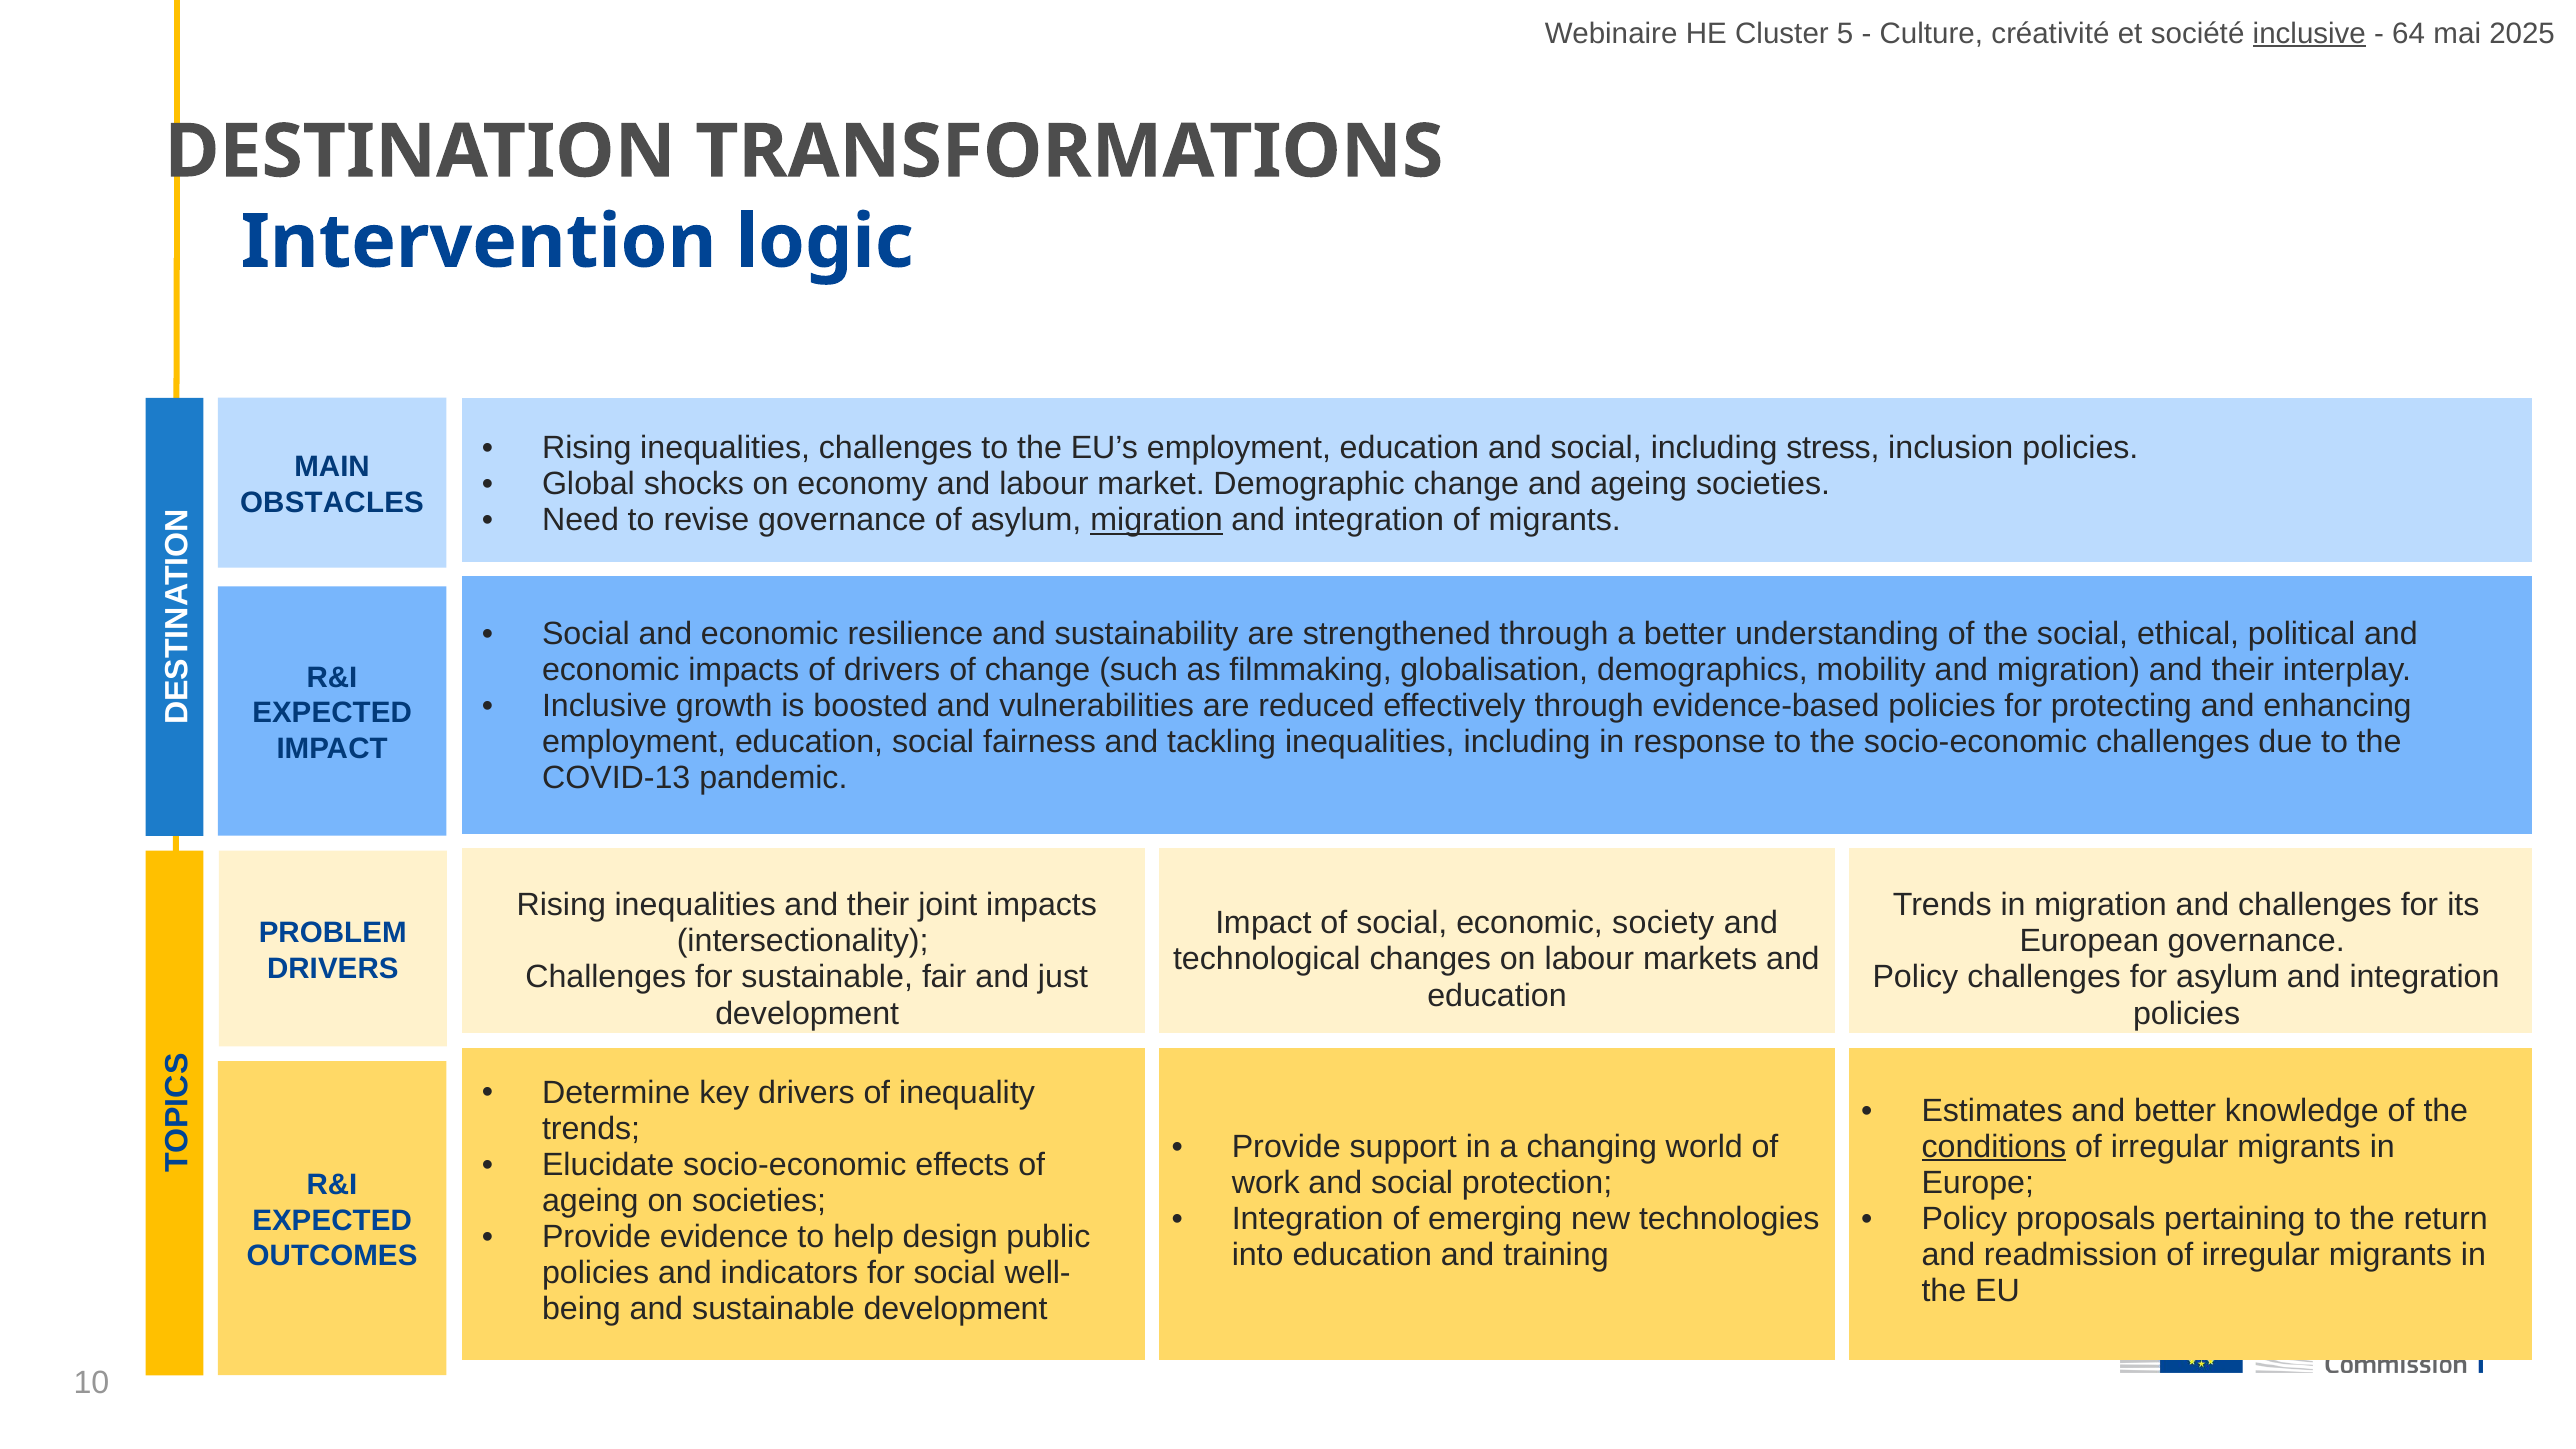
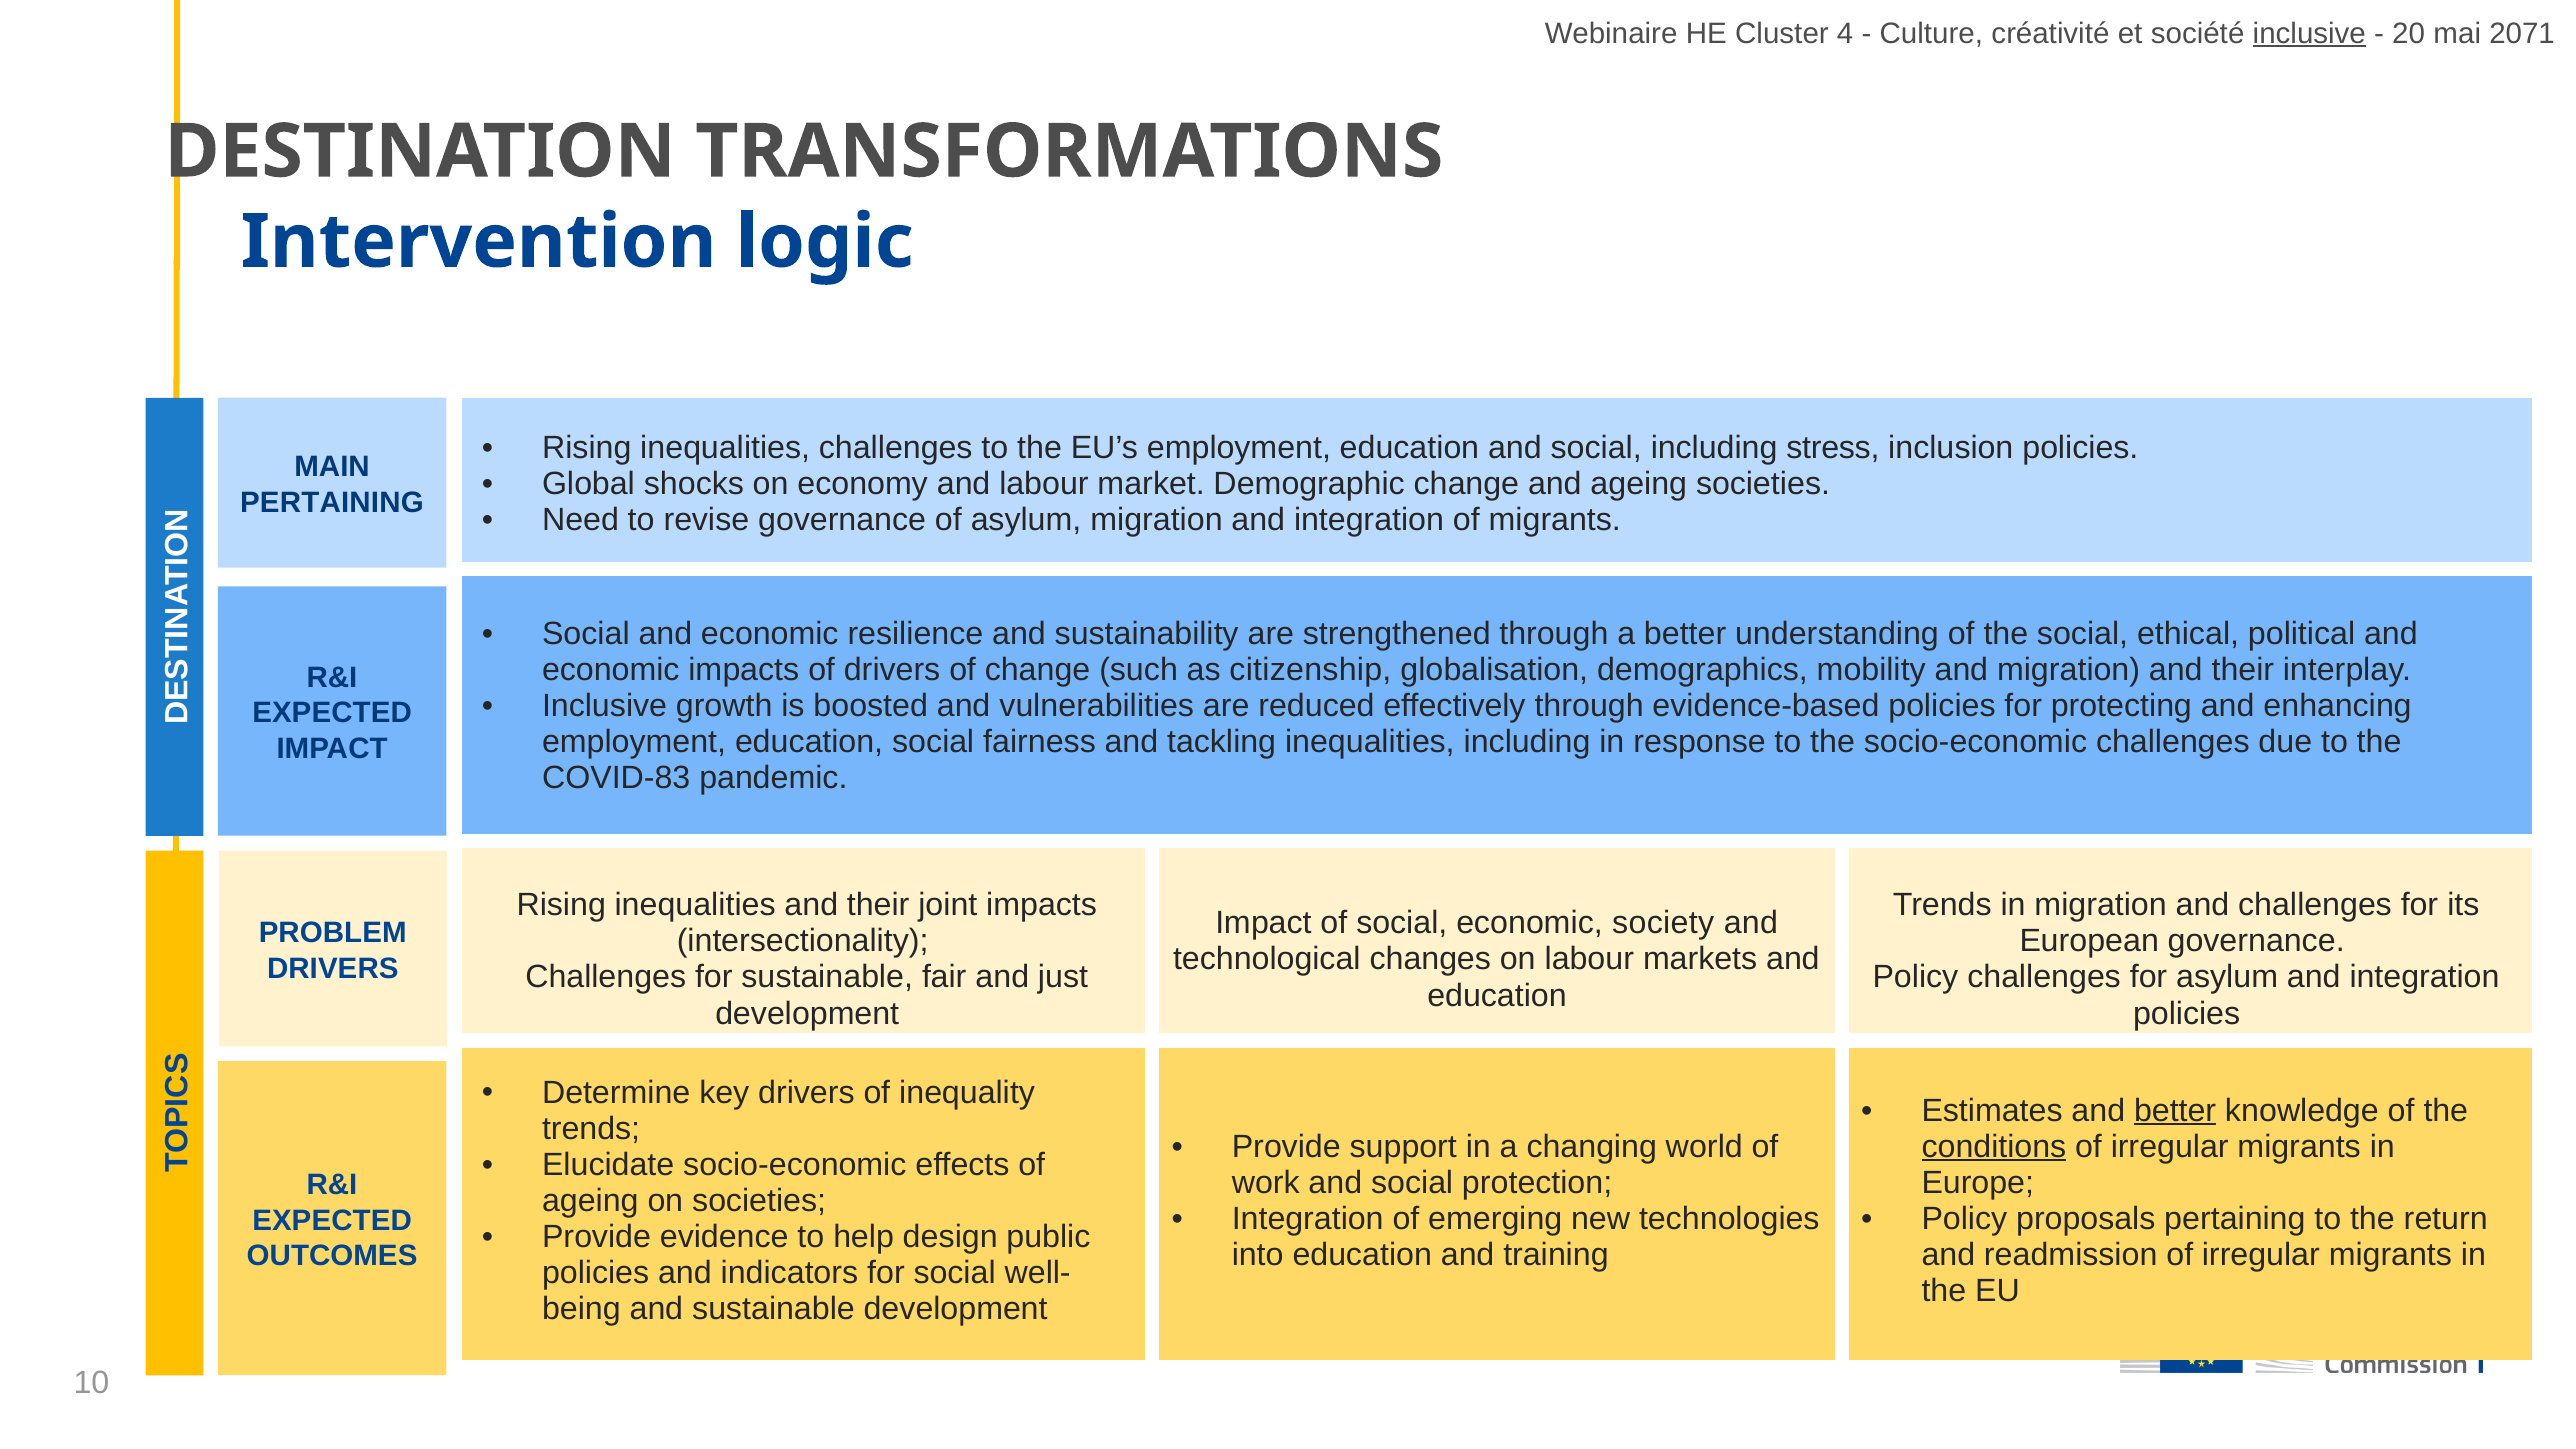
5: 5 -> 4 (1845, 33)
64: 64 -> 20 (2409, 33)
2025: 2025 -> 2071 (2522, 33)
OBSTACLES: OBSTACLES -> PERTAINING (332, 502)
migration underline: present -> none (1156, 520)
filmmaking: filmmaking -> citizenship (1310, 670)
COVID-13: COVID-13 -> COVID-83 (616, 778)
better underline: none -> present (2175, 1111)
